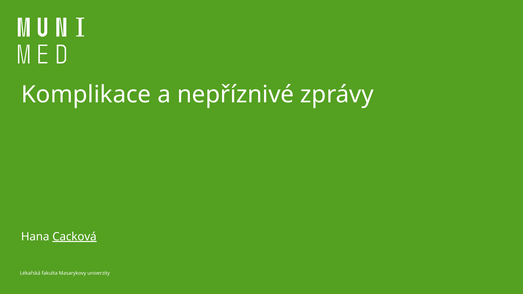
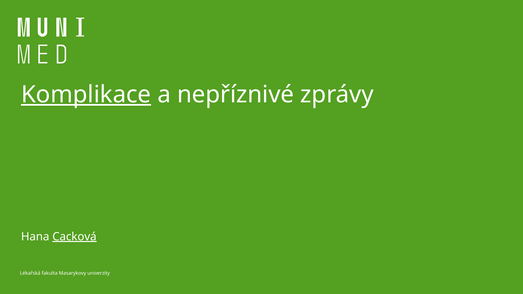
Komplikace underline: none -> present (86, 95)
